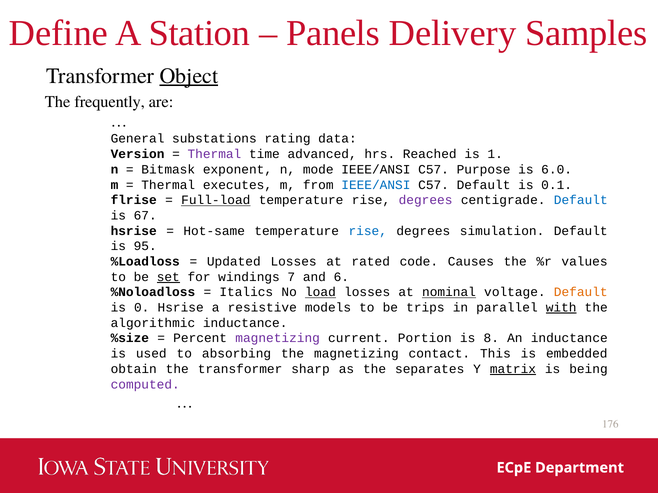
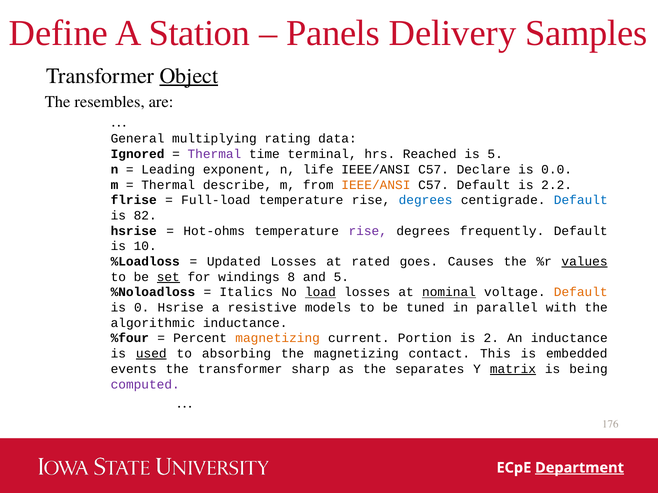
frequently: frequently -> resembles (110, 102)
substations: substations -> multiplying (214, 139)
Version: Version -> Ignored (138, 154)
advanced: advanced -> terminal (322, 154)
is 1: 1 -> 5 (495, 154)
Bitmask: Bitmask -> Leading (168, 170)
mode: mode -> life (318, 170)
Purpose: Purpose -> Declare (484, 170)
6.0: 6.0 -> 0.0 (557, 170)
executes: executes -> describe (237, 185)
IEEE/ANSI colour: blue -> orange (376, 185)
0.1: 0.1 -> 2.2 (557, 185)
Full‐load underline: present -> none (216, 200)
degrees colour: purple -> blue (426, 200)
67: 67 -> 82 (145, 216)
Hot‐same: Hot‐same -> Hot‐ohms (214, 231)
rise colour: blue -> purple (368, 231)
simulation: simulation -> frequently (502, 231)
95: 95 -> 10 (145, 246)
code: code -> goes (419, 262)
values underline: none -> present (585, 262)
7: 7 -> 8 (291, 277)
and 6: 6 -> 5 (341, 277)
trips: trips -> tuned (425, 308)
with underline: present -> none (561, 308)
%size: %size -> %four (130, 339)
magnetizing colour: purple -> orange (278, 339)
8: 8 -> 2 (491, 339)
used underline: none -> present (151, 354)
obtain: obtain -> events (134, 369)
Department underline: none -> present (579, 468)
